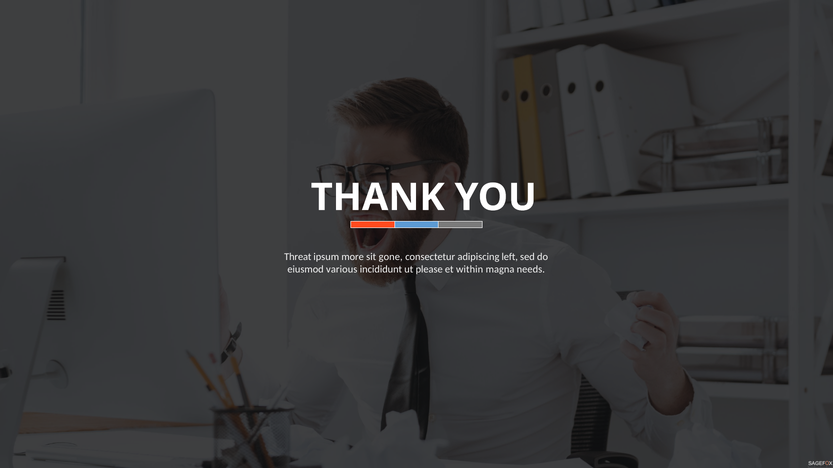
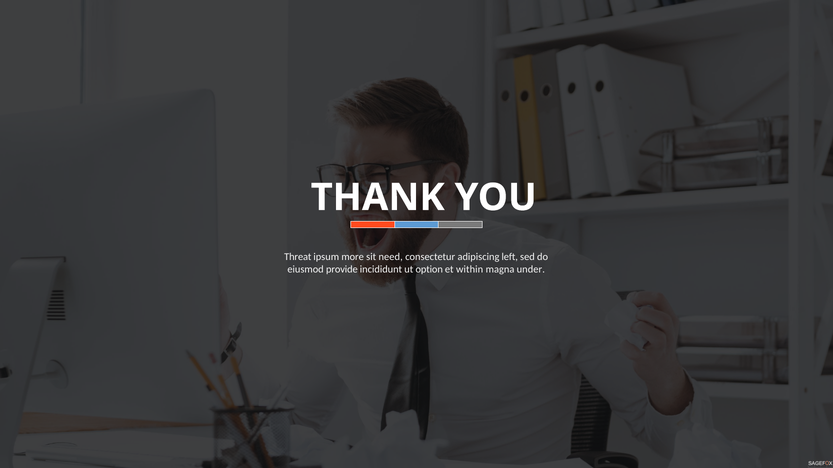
gone: gone -> need (391, 257)
various: various -> provide (342, 270)
please: please -> option (429, 270)
needs: needs -> under (531, 270)
